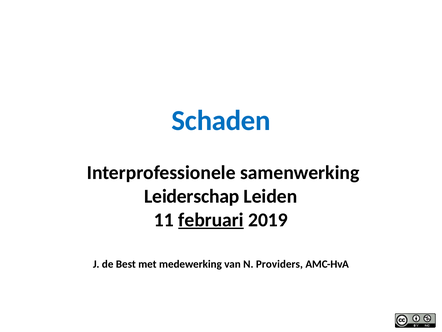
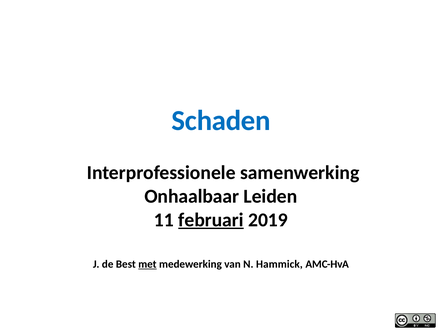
Leiderschap: Leiderschap -> Onhaalbaar (192, 196)
met underline: none -> present (147, 264)
Providers: Providers -> Hammick (279, 264)
